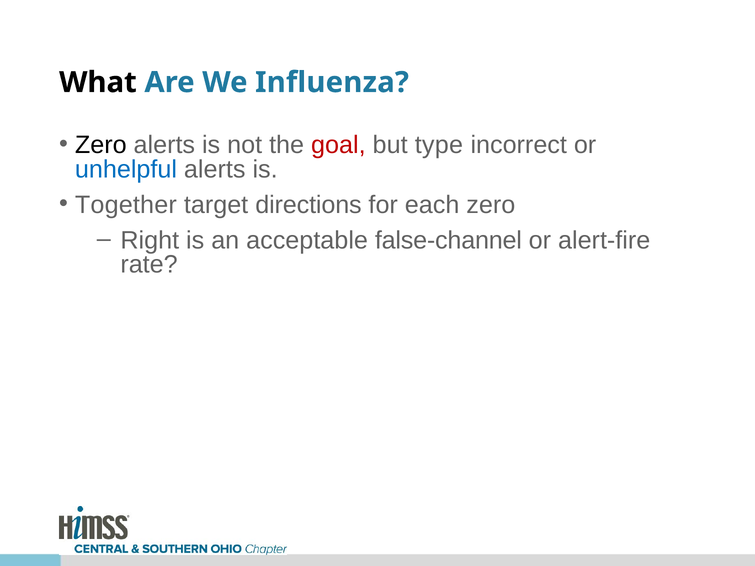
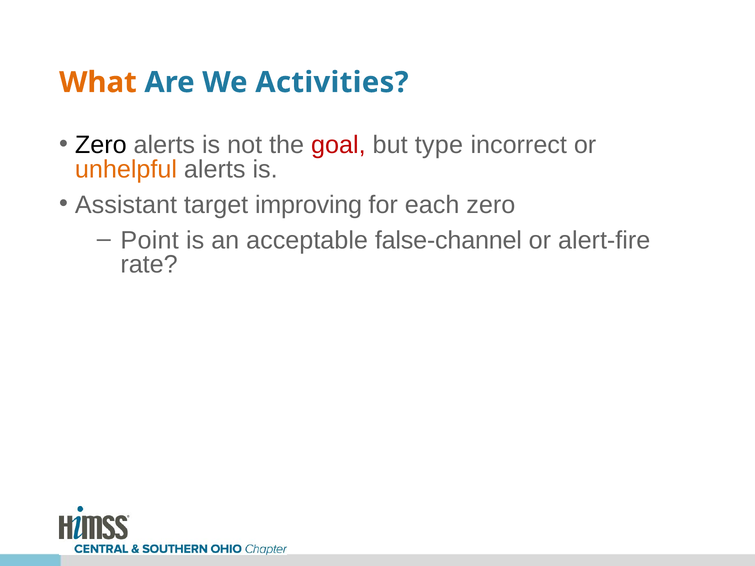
What colour: black -> orange (98, 82)
Influenza: Influenza -> Activities (332, 82)
unhelpful colour: blue -> orange (126, 169)
Together: Together -> Assistant (126, 205)
directions: directions -> improving (309, 205)
Right: Right -> Point (150, 240)
